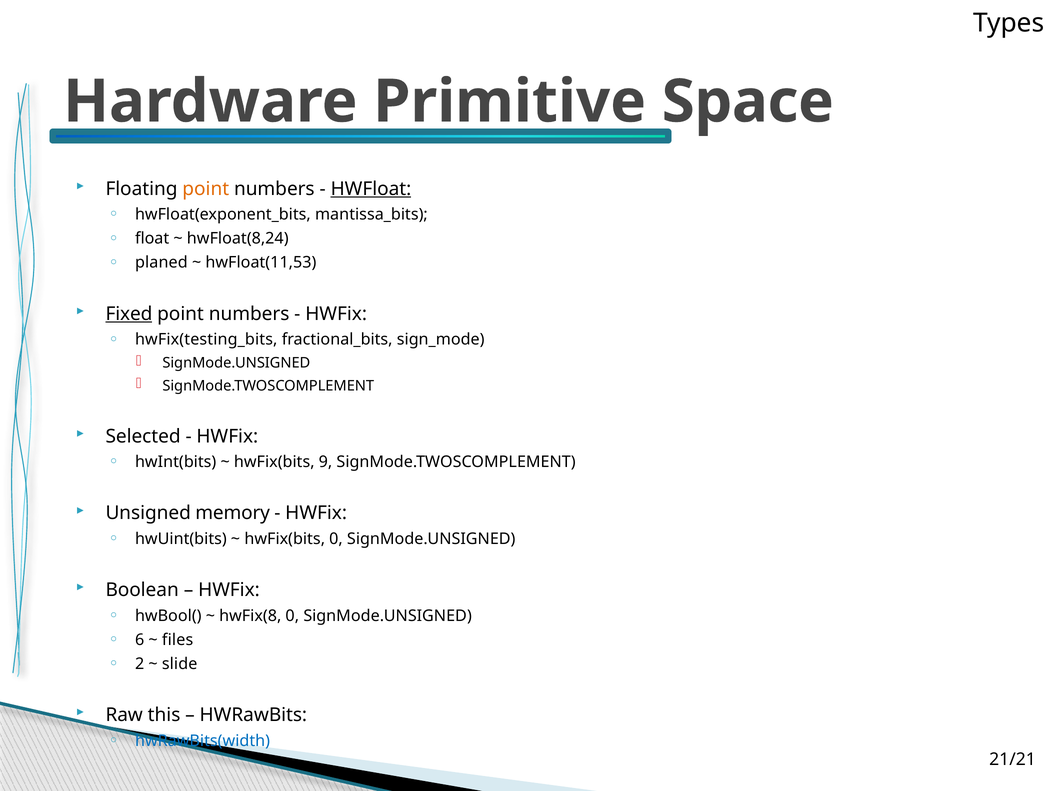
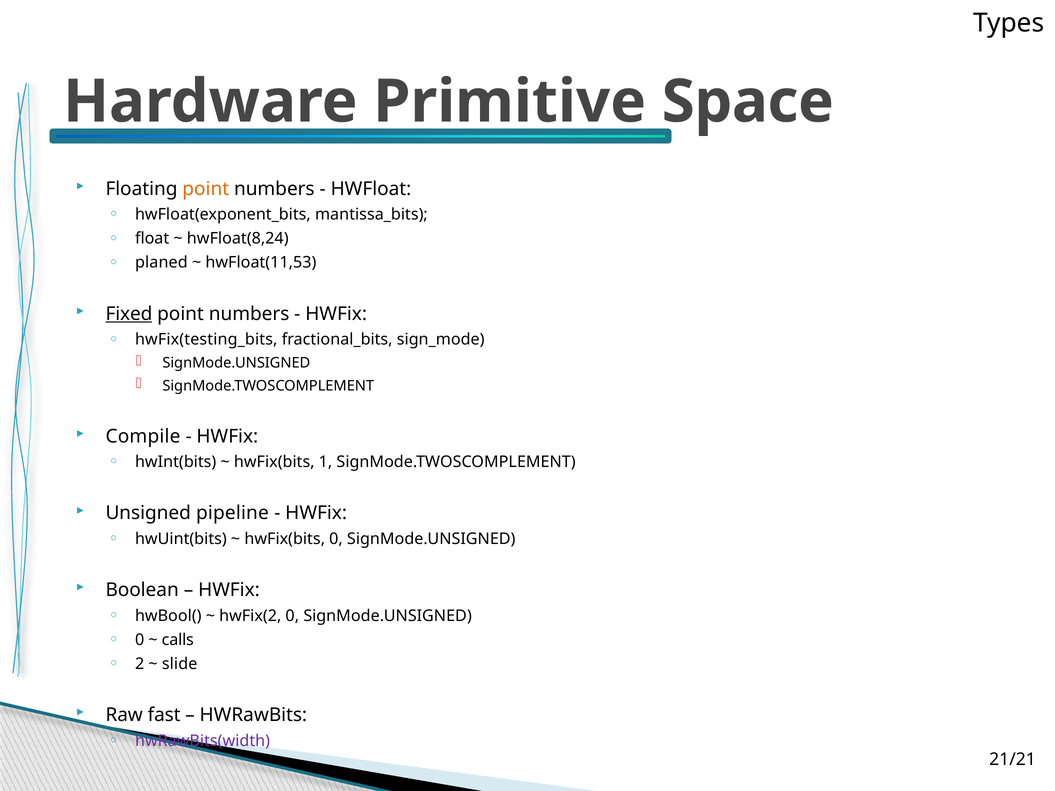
HWFloat underline: present -> none (371, 189)
Selected: Selected -> Compile (143, 436)
9: 9 -> 1 (325, 462)
memory: memory -> pipeline (232, 513)
hwFix(8: hwFix(8 -> hwFix(2 (250, 616)
6: 6 -> 0 (140, 640)
files: files -> calls (178, 640)
this: this -> fast (164, 715)
hwRawBits(width colour: blue -> purple (203, 741)
